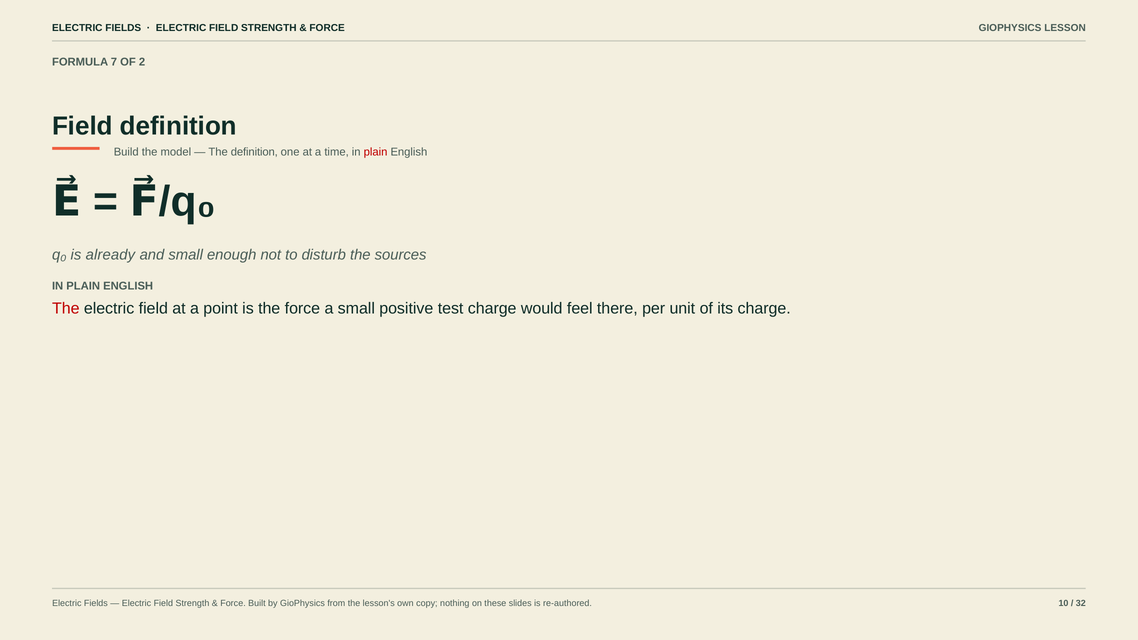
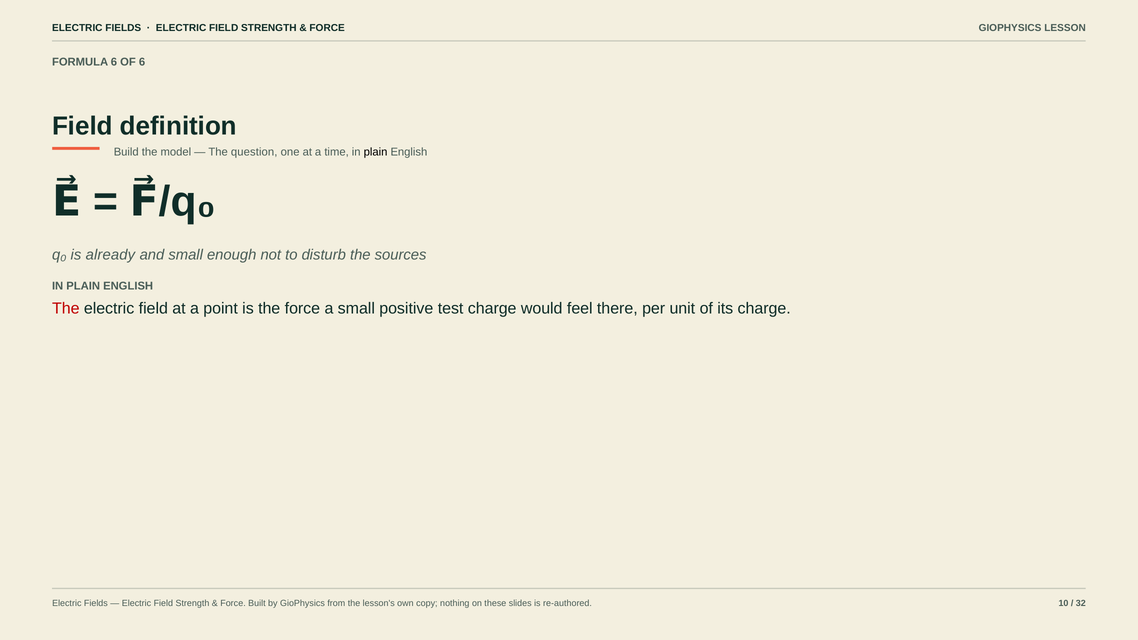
FORMULA 7: 7 -> 6 (114, 62)
OF 2: 2 -> 6 (142, 62)
The definition: definition -> question (254, 152)
plain colour: red -> black (376, 152)
